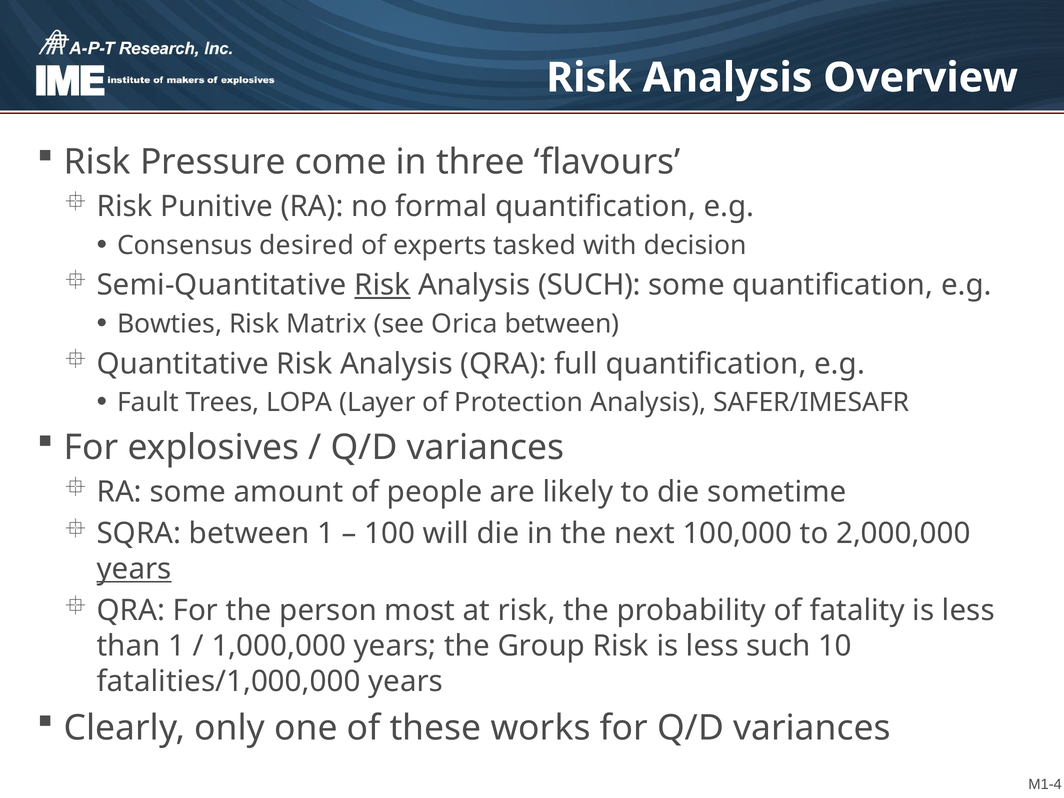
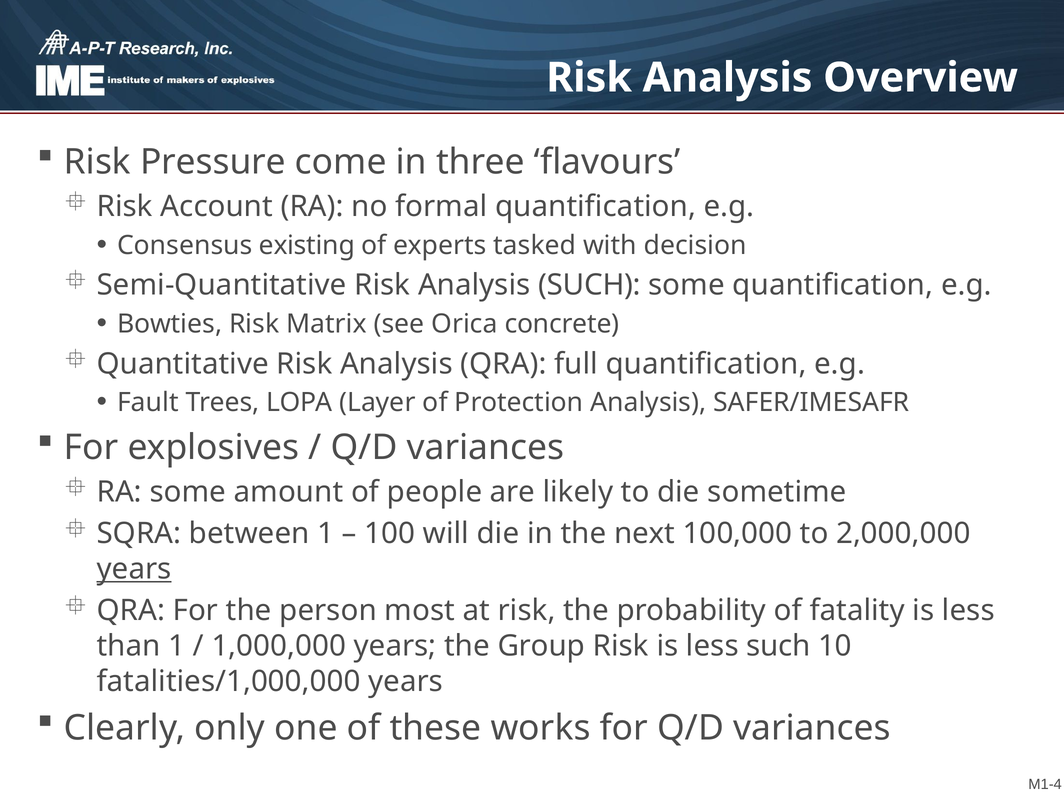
Punitive: Punitive -> Account (217, 207)
desired: desired -> existing (307, 245)
Risk underline: present -> none (382, 285)
Orica between: between -> concrete (562, 324)
